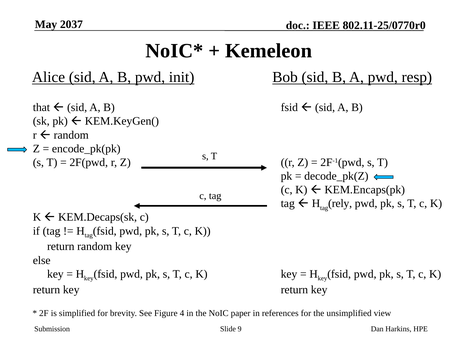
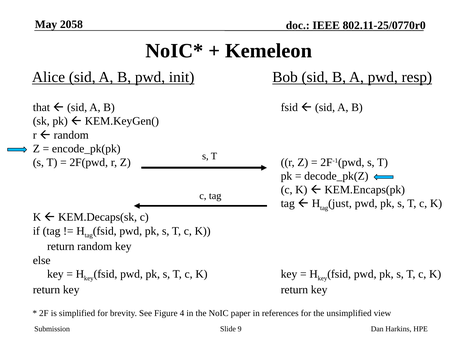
2037: 2037 -> 2058 (71, 24)
rely: rely -> just (340, 204)
